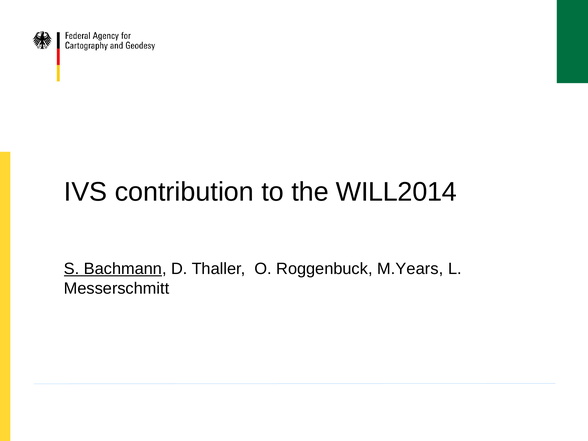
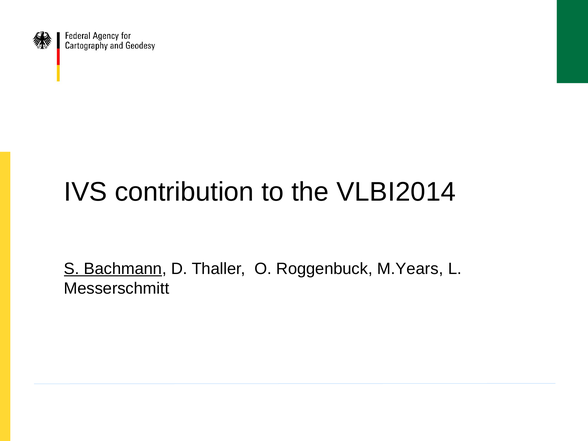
WILL2014: WILL2014 -> VLBI2014 (396, 192)
